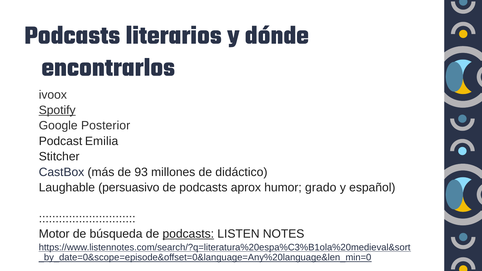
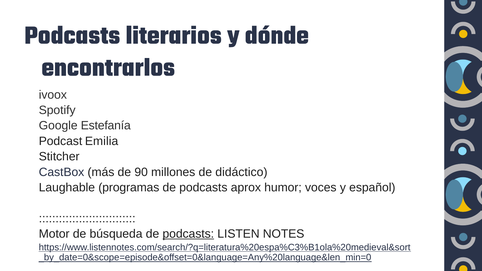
Spotify underline: present -> none (57, 110)
Posterior: Posterior -> Estefanía (106, 126)
93: 93 -> 90 (141, 172)
persuasivo: persuasivo -> programas (129, 188)
grado: grado -> voces (321, 188)
